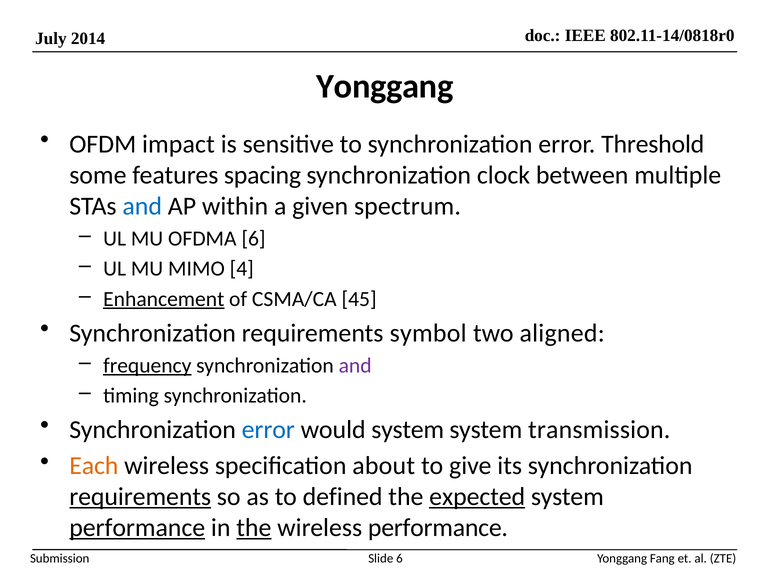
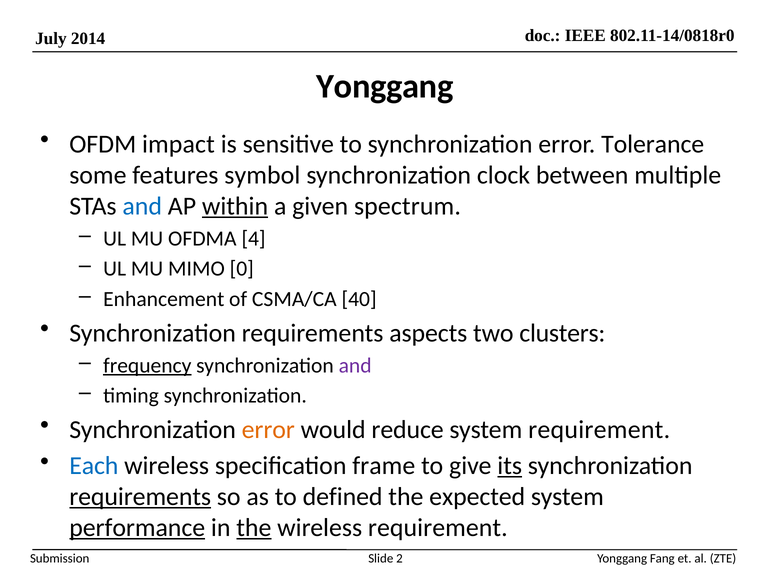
Threshold: Threshold -> Tolerance (653, 144)
spacing: spacing -> symbol (262, 175)
within underline: none -> present (235, 206)
OFDMA 6: 6 -> 4 (254, 239)
4: 4 -> 0 (242, 269)
Enhancement underline: present -> none (164, 299)
45: 45 -> 40 (359, 299)
symbol: symbol -> aspects (428, 333)
aligned: aligned -> clusters (562, 333)
error colour: blue -> orange (268, 430)
would system: system -> reduce (408, 430)
system transmission: transmission -> requirement (599, 430)
Each colour: orange -> blue (94, 466)
about: about -> frame (384, 466)
its underline: none -> present (510, 466)
expected underline: present -> none (477, 497)
wireless performance: performance -> requirement (438, 528)
Slide 6: 6 -> 2 (399, 558)
